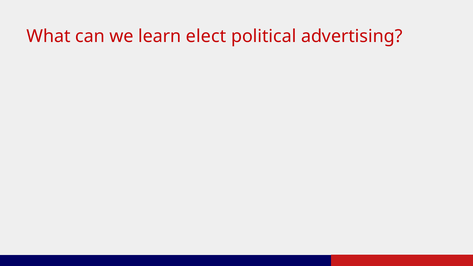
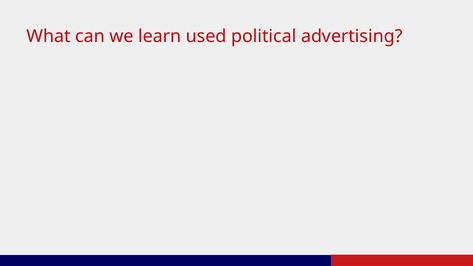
elect: elect -> used (206, 36)
